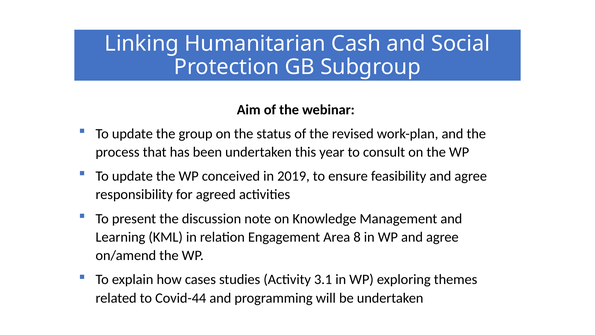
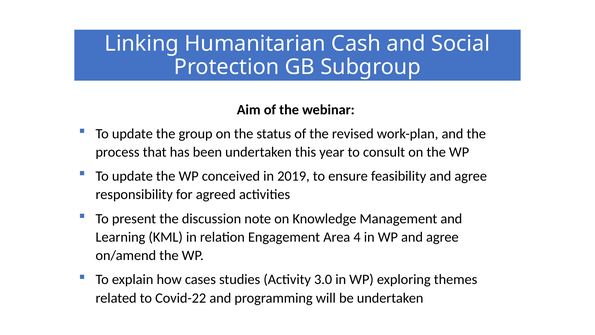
8: 8 -> 4 (357, 237)
3.1: 3.1 -> 3.0 (323, 279)
Covid-44: Covid-44 -> Covid-22 (181, 298)
